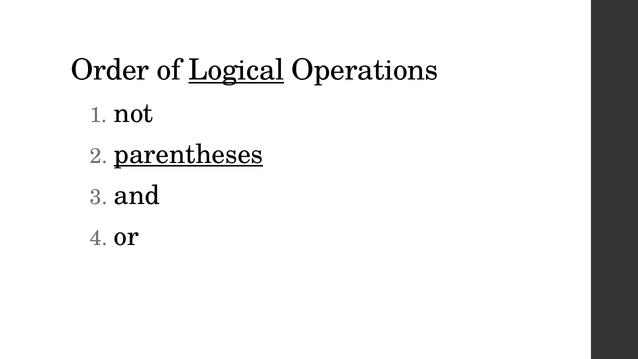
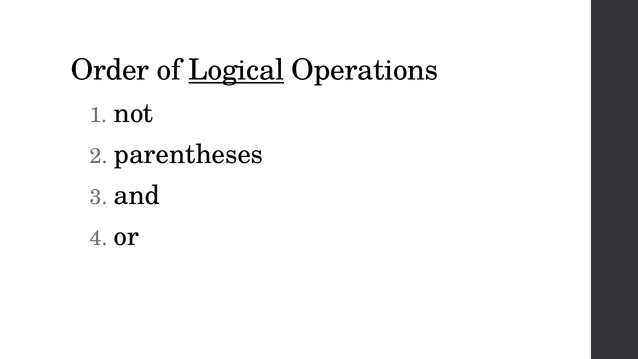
parentheses underline: present -> none (189, 154)
